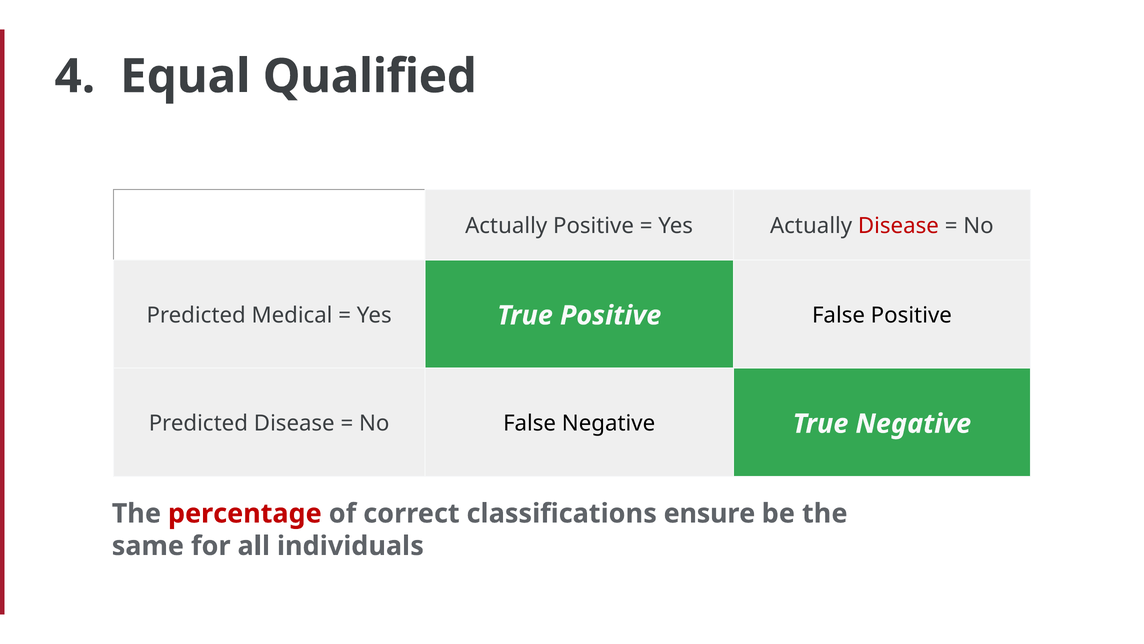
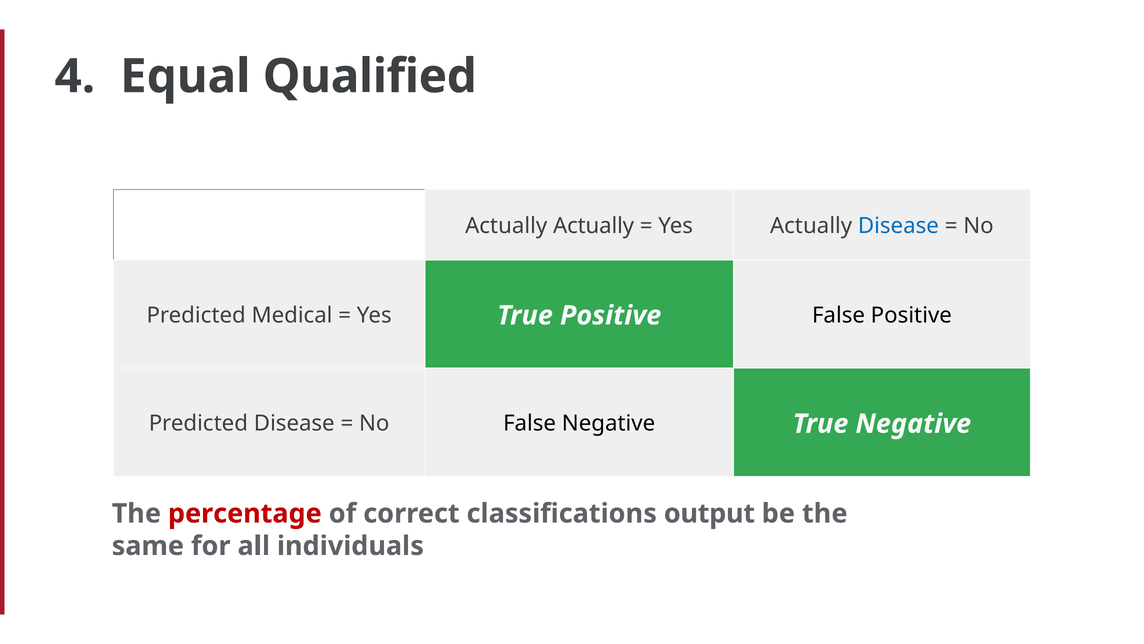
Actually Positive: Positive -> Actually (594, 226)
Disease colour: red -> blue (898, 226)
ensure: ensure -> output (709, 513)
